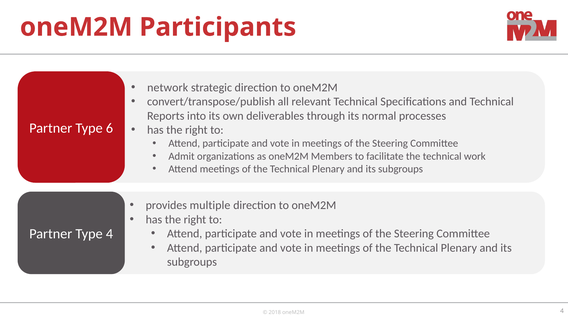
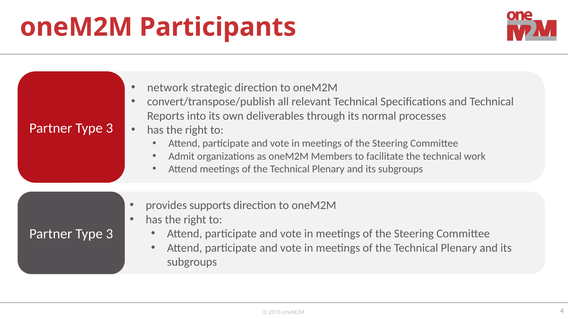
6: 6 -> 3 (109, 128)
multiple: multiple -> supports (210, 206)
4: 4 -> 3 (109, 234)
